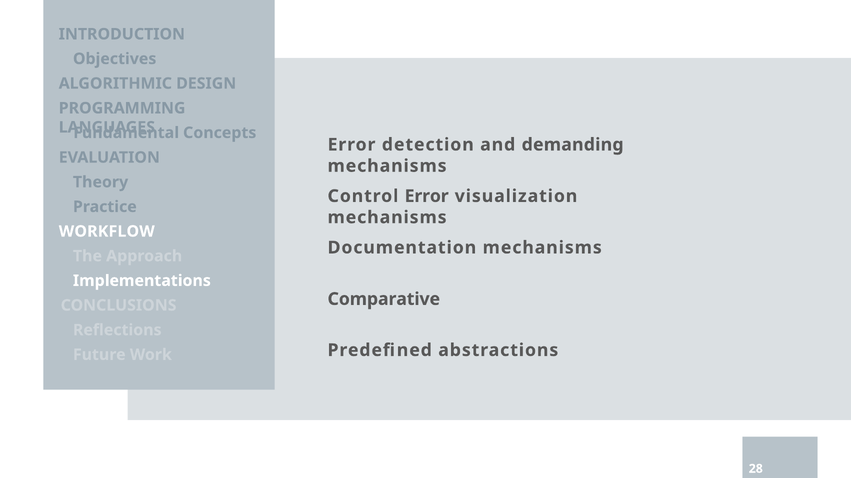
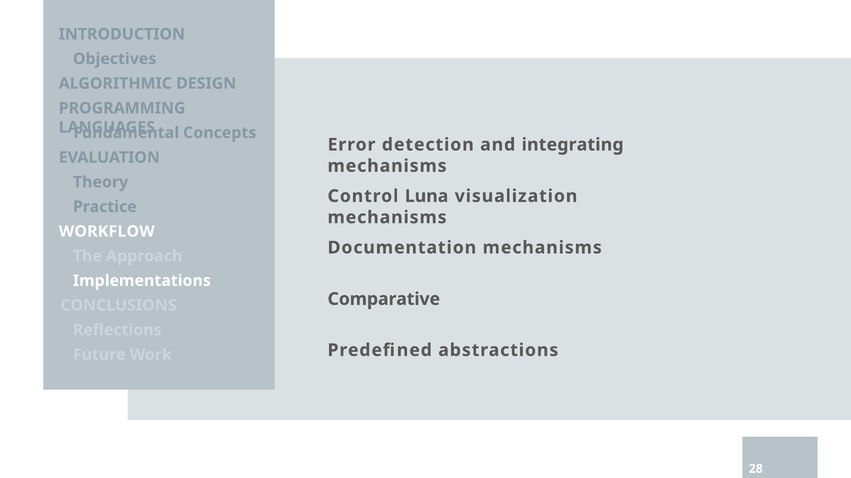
demanding: demanding -> integrating (573, 145)
Control Error: Error -> Luna (427, 196)
